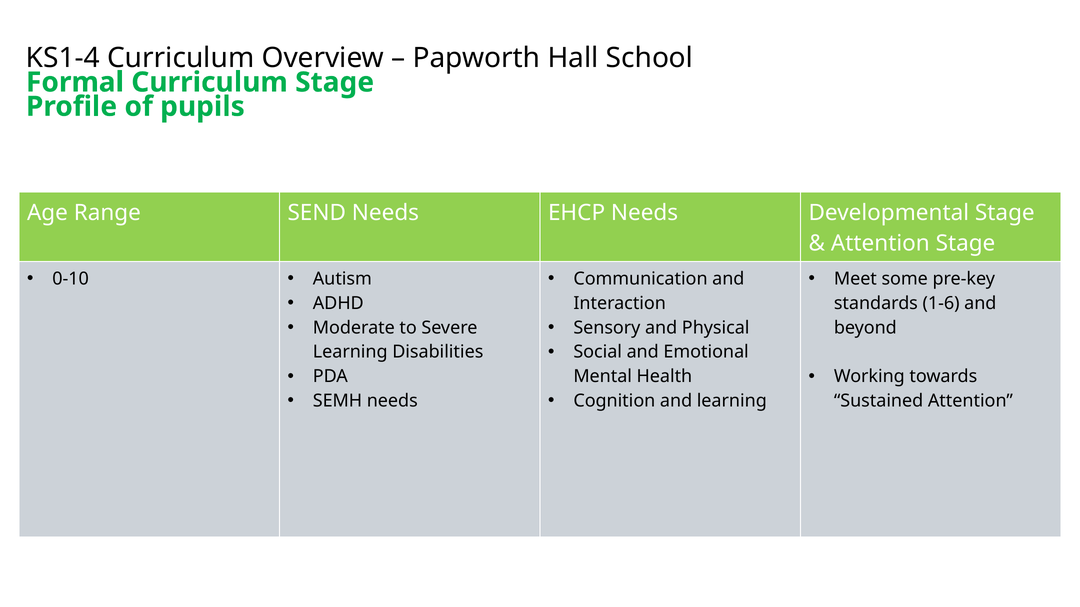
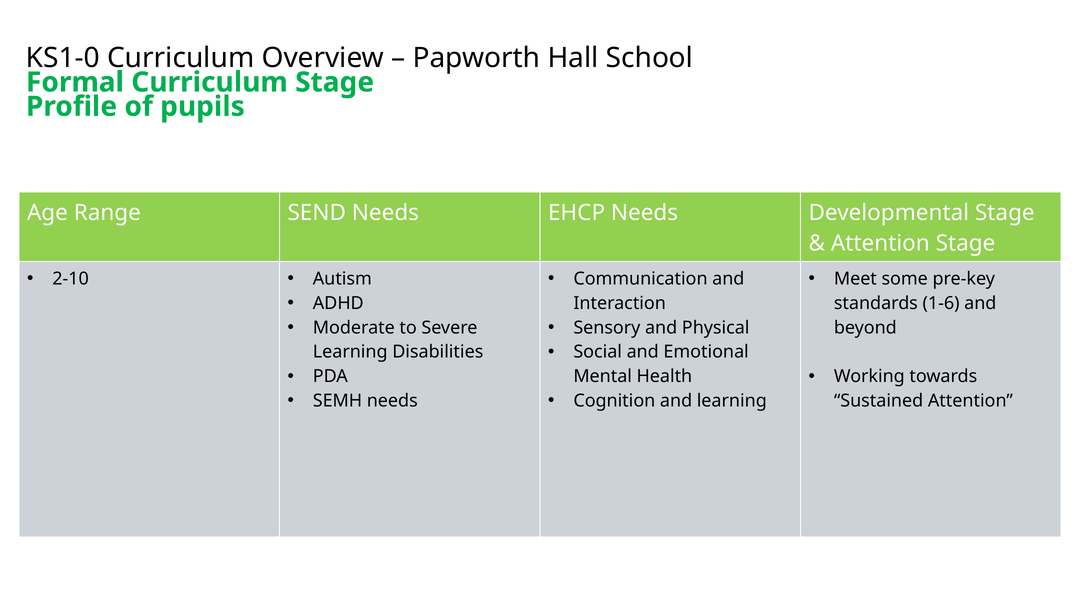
KS1-4: KS1-4 -> KS1-0 (63, 58)
0-10: 0-10 -> 2-10 (71, 279)
